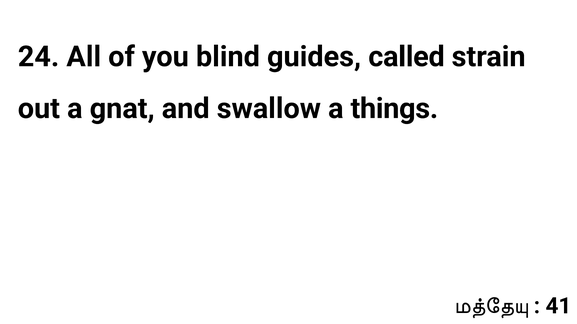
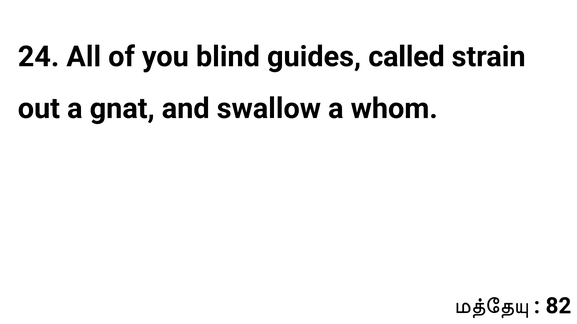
things: things -> whom (394, 109)
41: 41 -> 82 (558, 306)
